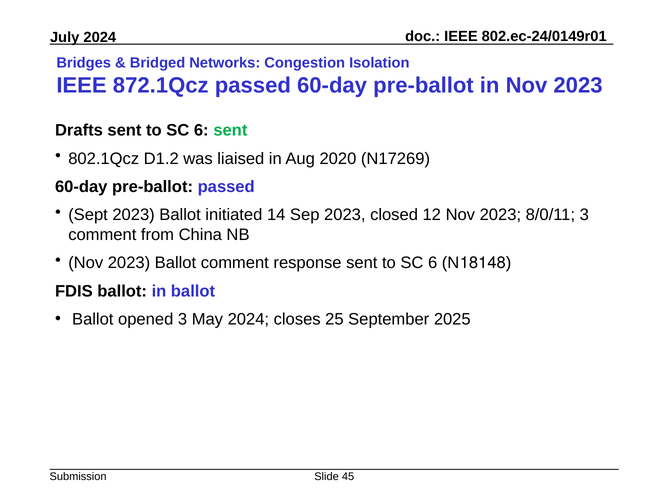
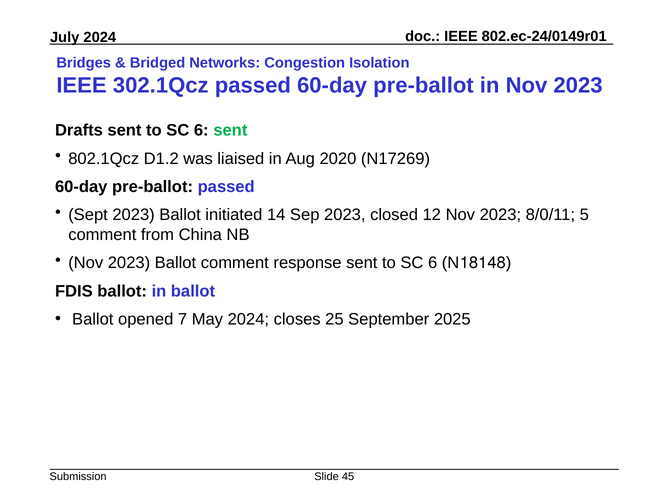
872.1Qcz: 872.1Qcz -> 302.1Qcz (161, 86)
8/0/11 3: 3 -> 5 (584, 215)
opened 3: 3 -> 7 (183, 320)
